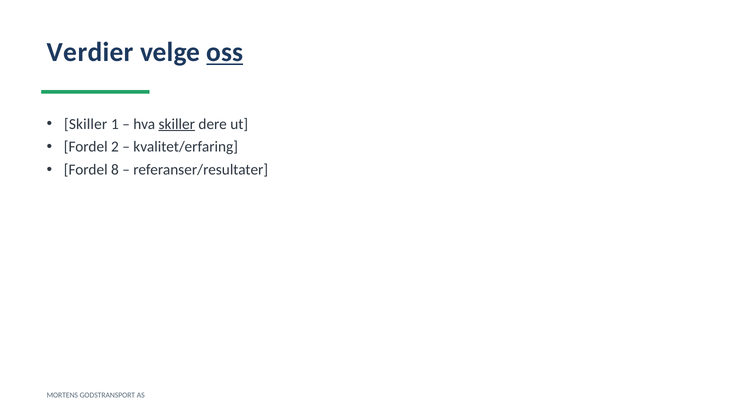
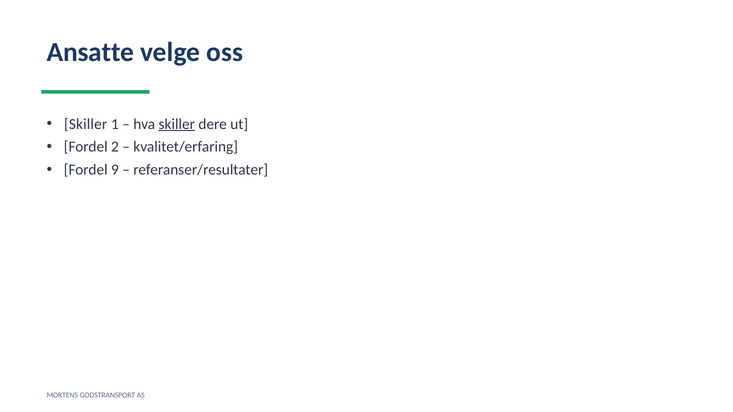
Verdier: Verdier -> Ansatte (90, 52)
oss underline: present -> none (225, 52)
8: 8 -> 9 (115, 170)
